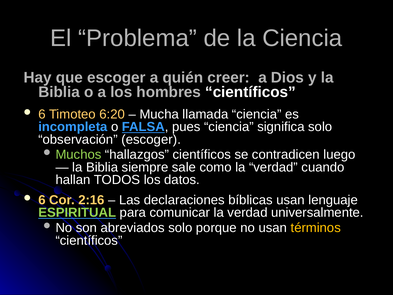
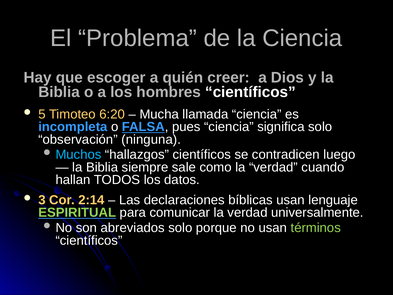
6: 6 -> 5 (42, 114)
observación escoger: escoger -> ninguna (151, 139)
Muchos colour: light green -> light blue (78, 155)
6: 6 -> 3 (42, 200)
2:16: 2:16 -> 2:14 (91, 200)
términos colour: yellow -> light green (316, 228)
